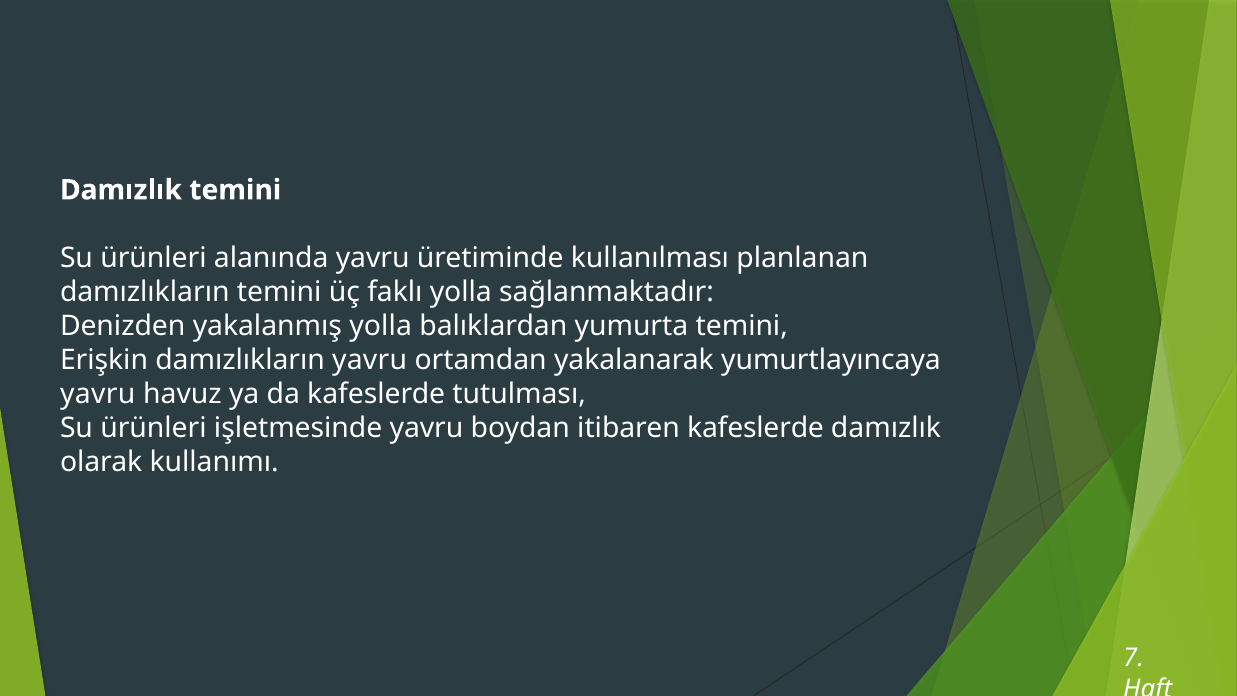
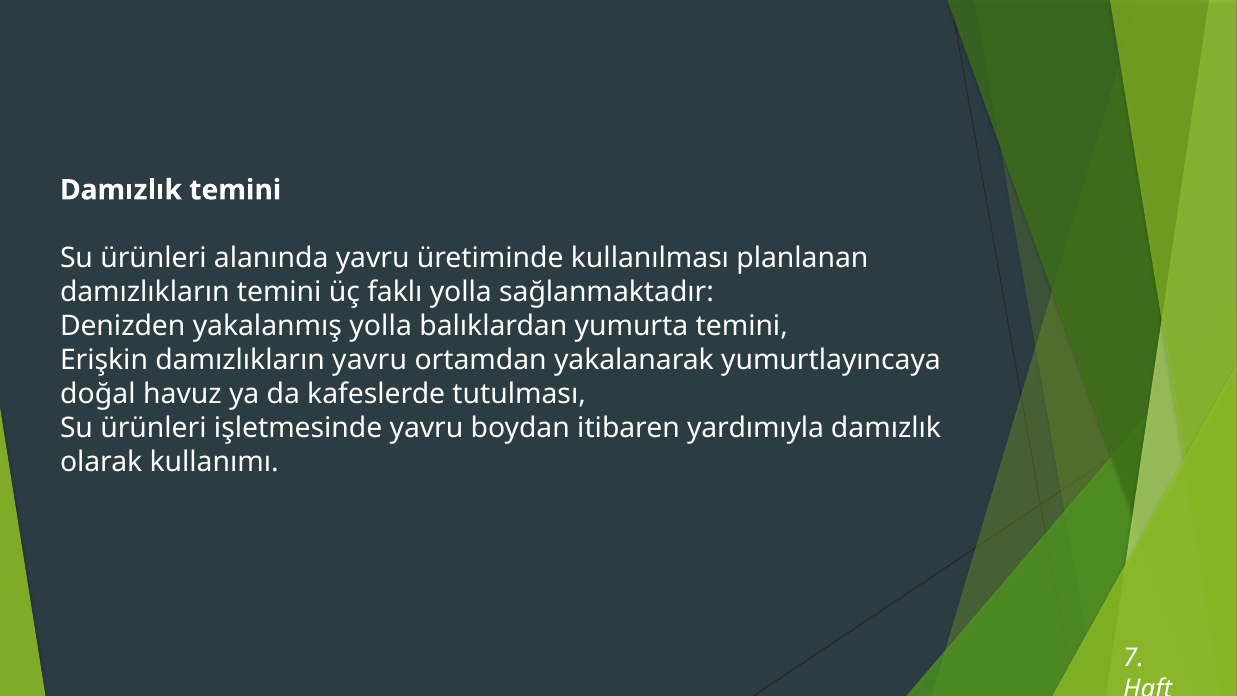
yavru: yavru -> doğal (98, 394)
itibaren kafeslerde: kafeslerde -> yardımıyla (756, 428)
